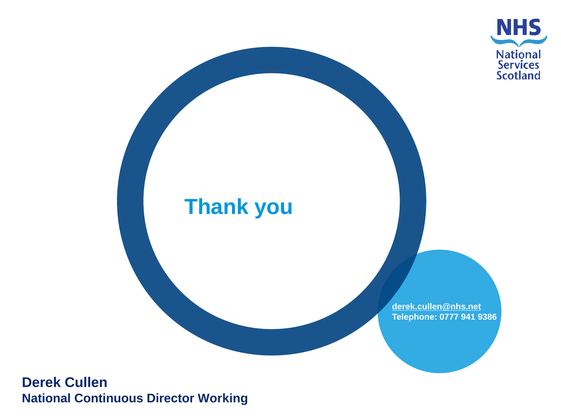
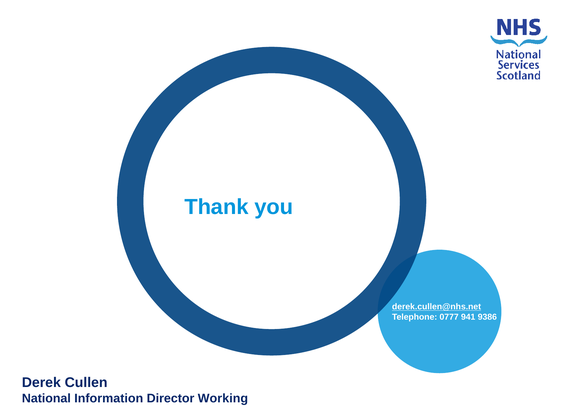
Continuous: Continuous -> Information (109, 399)
